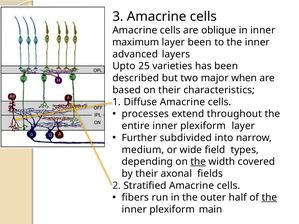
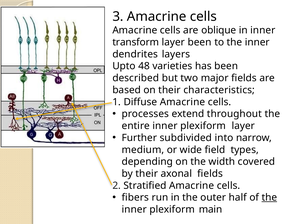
maximum: maximum -> transform (136, 42)
advanced: advanced -> dendrites (135, 54)
25: 25 -> 48 (144, 66)
major when: when -> fields (244, 78)
the underline: present -> none (198, 162)
